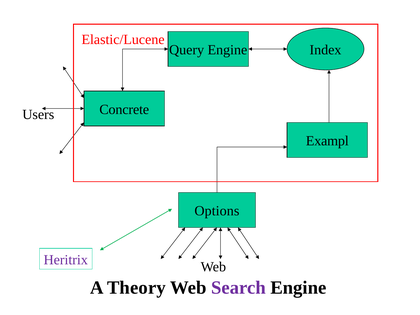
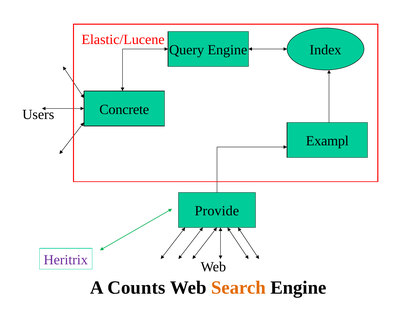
Options: Options -> Provide (217, 211)
Theory: Theory -> Counts (136, 288)
Search colour: purple -> orange (239, 288)
